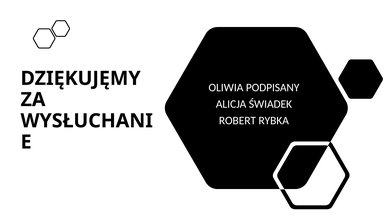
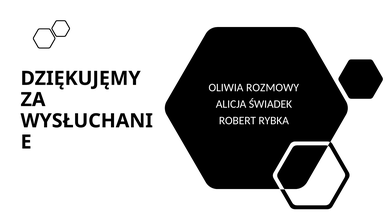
PODPISANY: PODPISANY -> ROZMOWY (273, 87)
